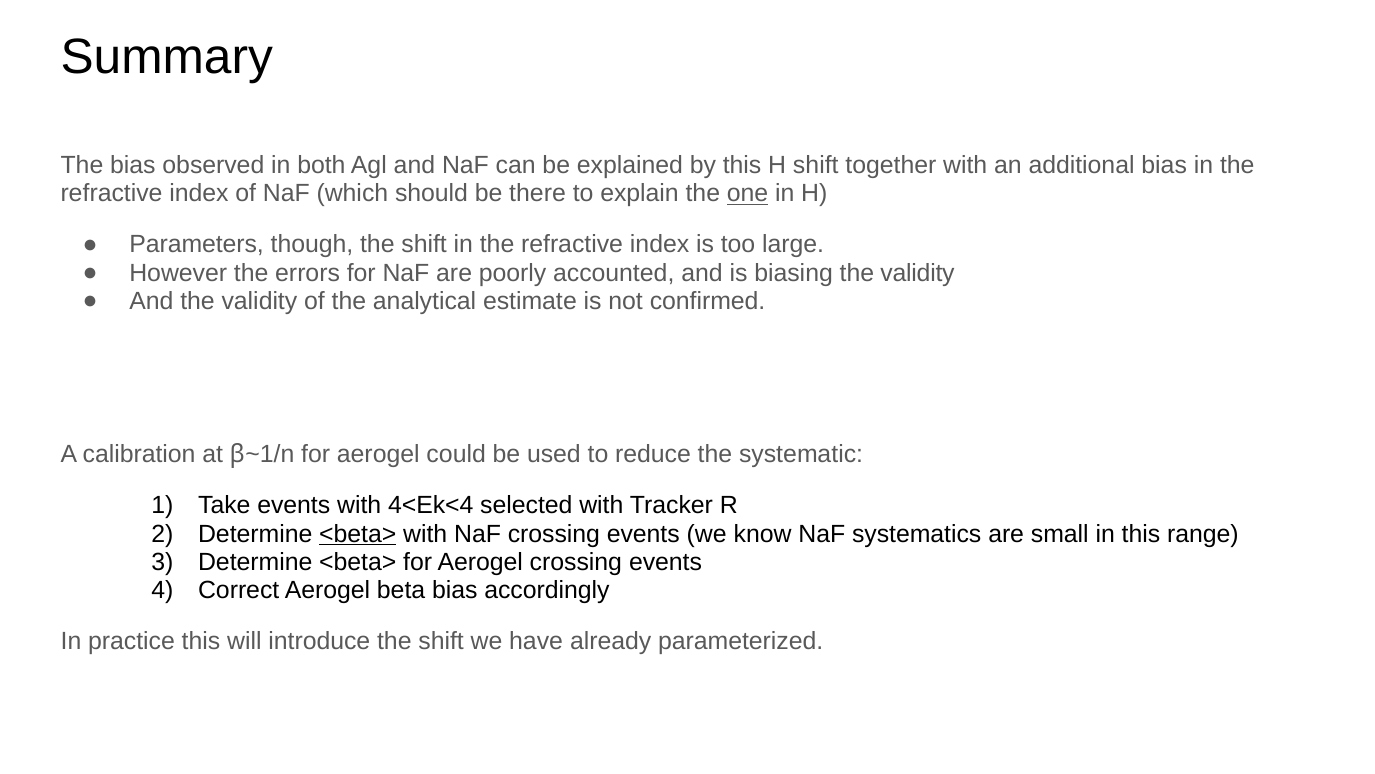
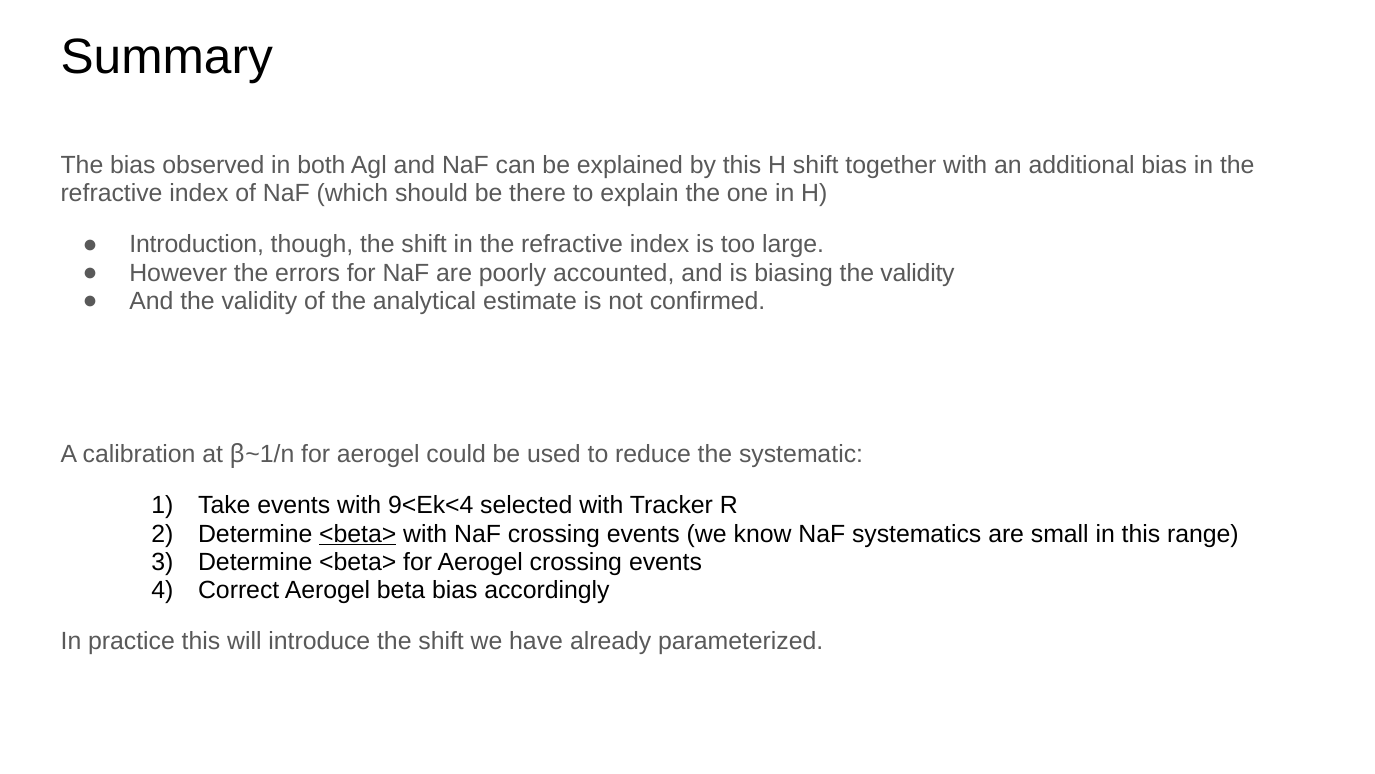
one underline: present -> none (748, 194)
Parameters: Parameters -> Introduction (197, 245)
4<Ek<4: 4<Ek<4 -> 9<Ek<4 (431, 505)
